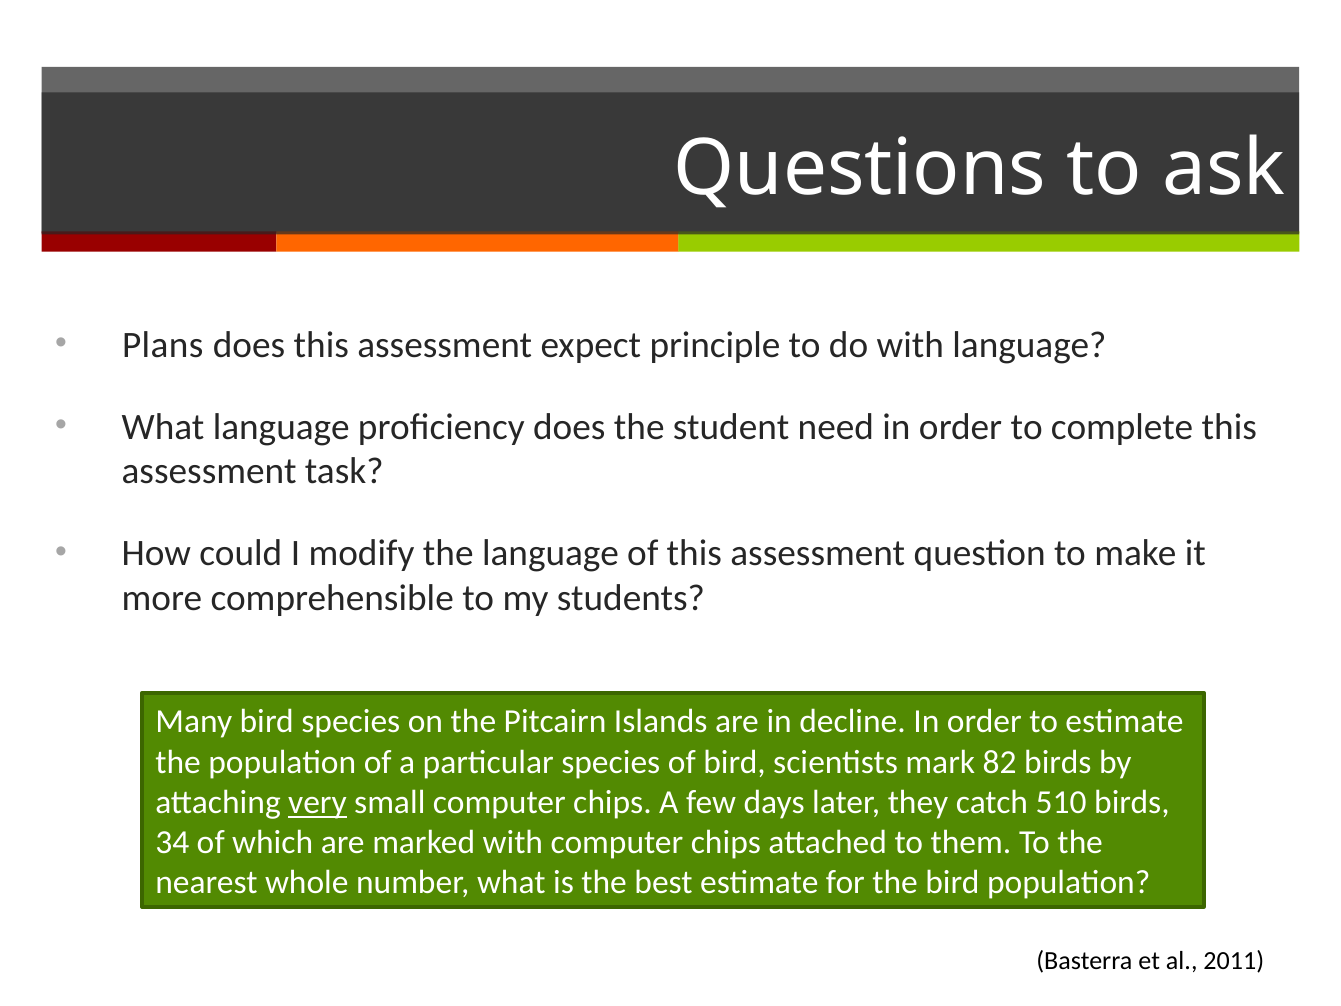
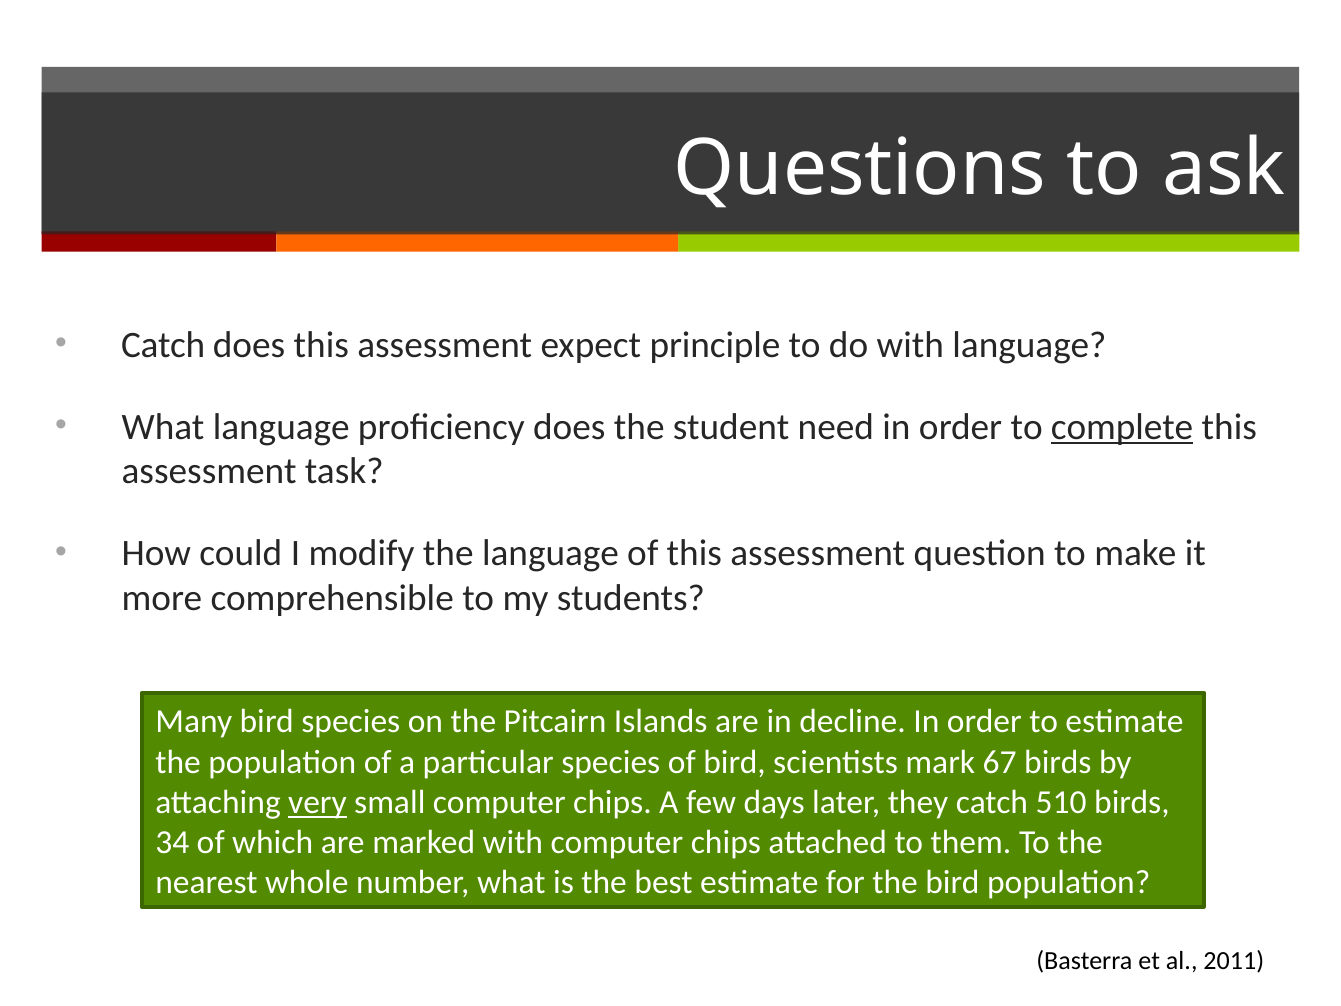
Plans: Plans -> Catch (163, 345)
complete underline: none -> present (1122, 427)
82: 82 -> 67 (1000, 762)
